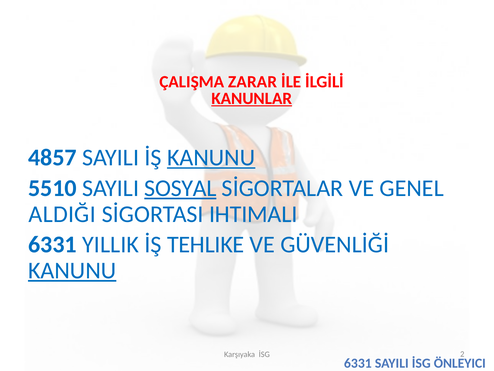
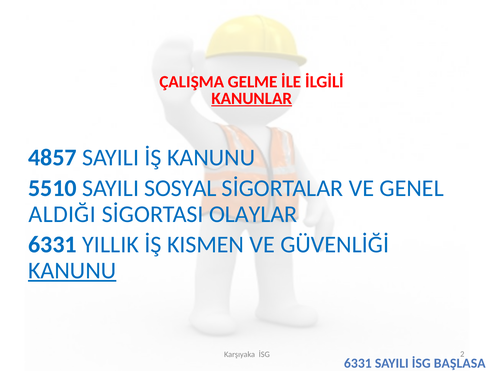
ZARAR: ZARAR -> GELME (253, 82)
KANUNU underline: present -> none (211, 158)
SOSYAL underline: present -> none (180, 188)
IHTIMALI: IHTIMALI -> OLAYLAR (253, 214)
TEHLIKE: TEHLIKE -> KISMEN (206, 244)
ÖNLEYICI: ÖNLEYICI -> BAŞLASA (460, 363)
